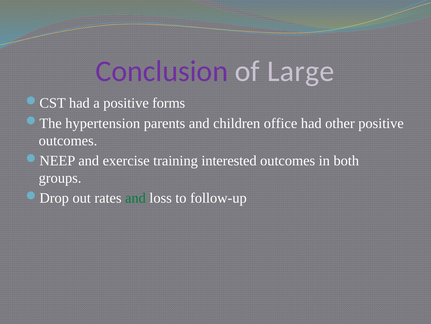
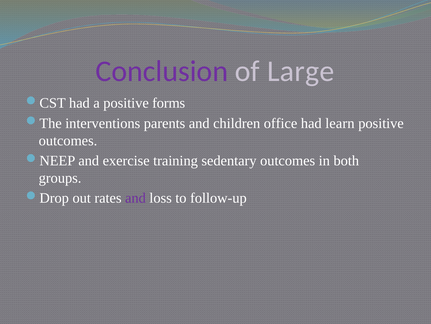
hypertension: hypertension -> interventions (103, 123)
other: other -> learn (340, 123)
interested: interested -> sedentary (229, 160)
and colour: green -> purple (135, 198)
